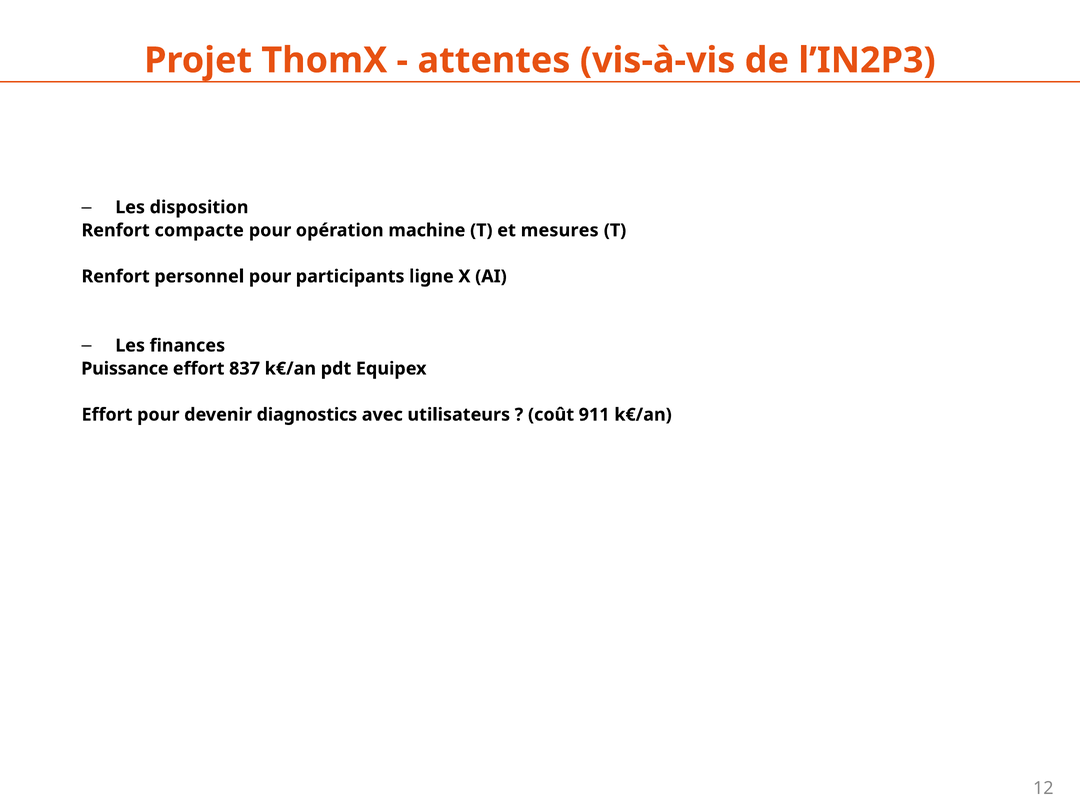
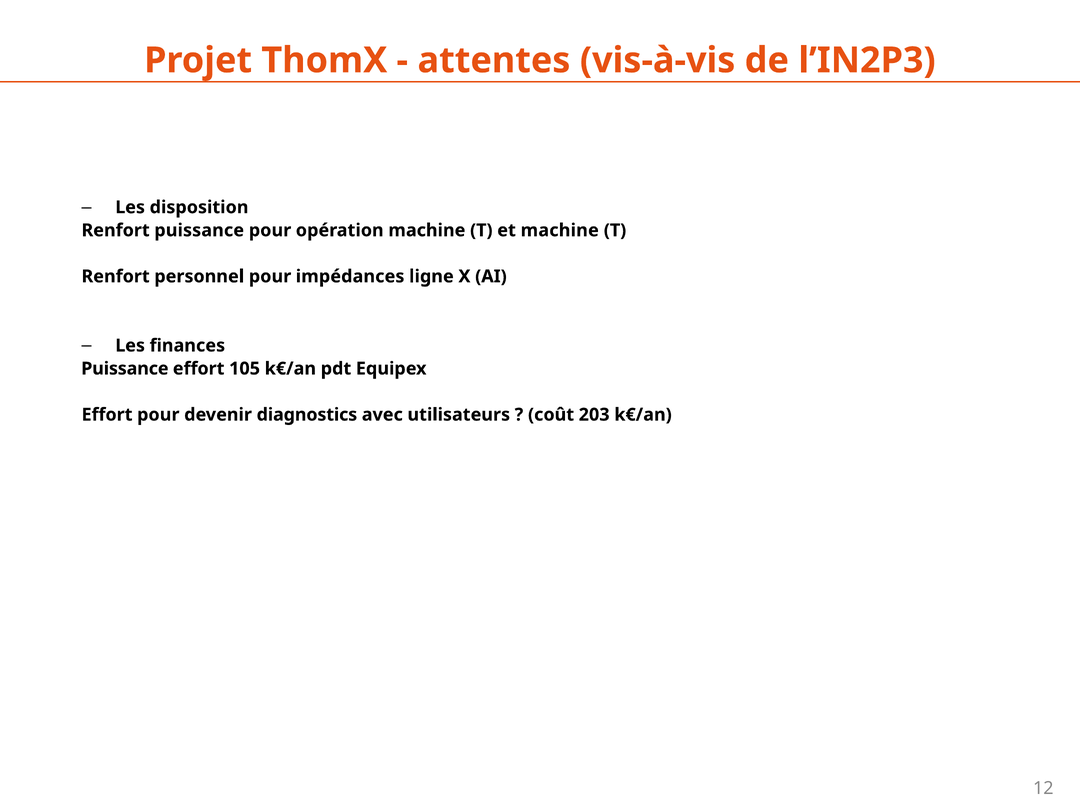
Renfort compacte: compacte -> puissance (199, 230)
et mesures: mesures -> machine (560, 230)
participants: participants -> impédances (350, 276)
837: 837 -> 105 (245, 369)
911: 911 -> 203 (594, 415)
